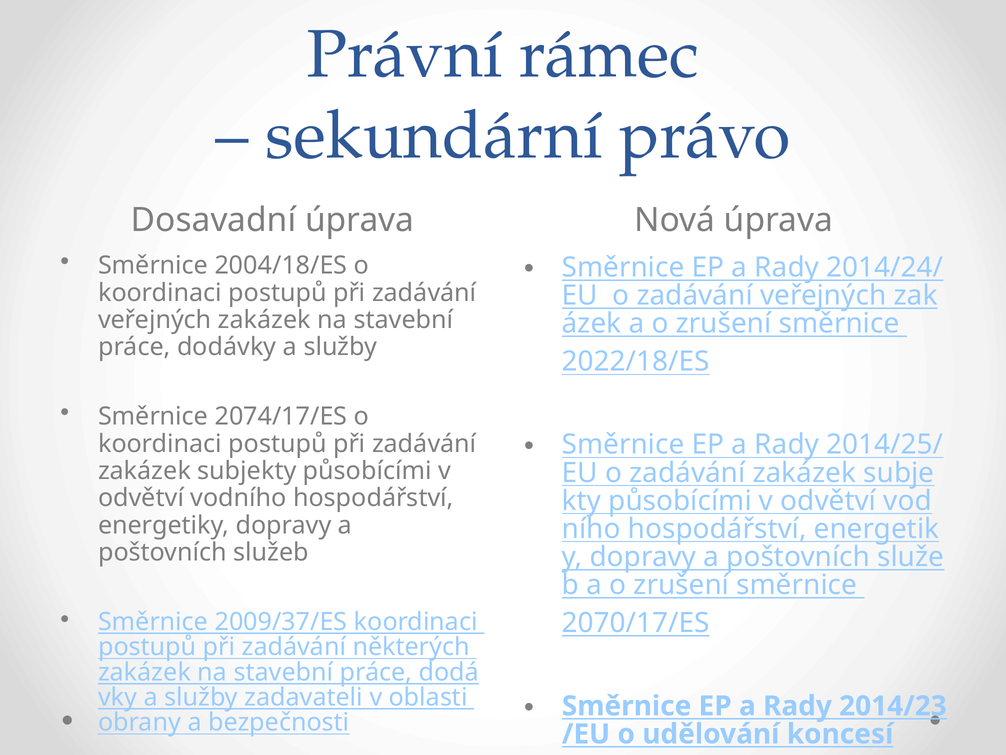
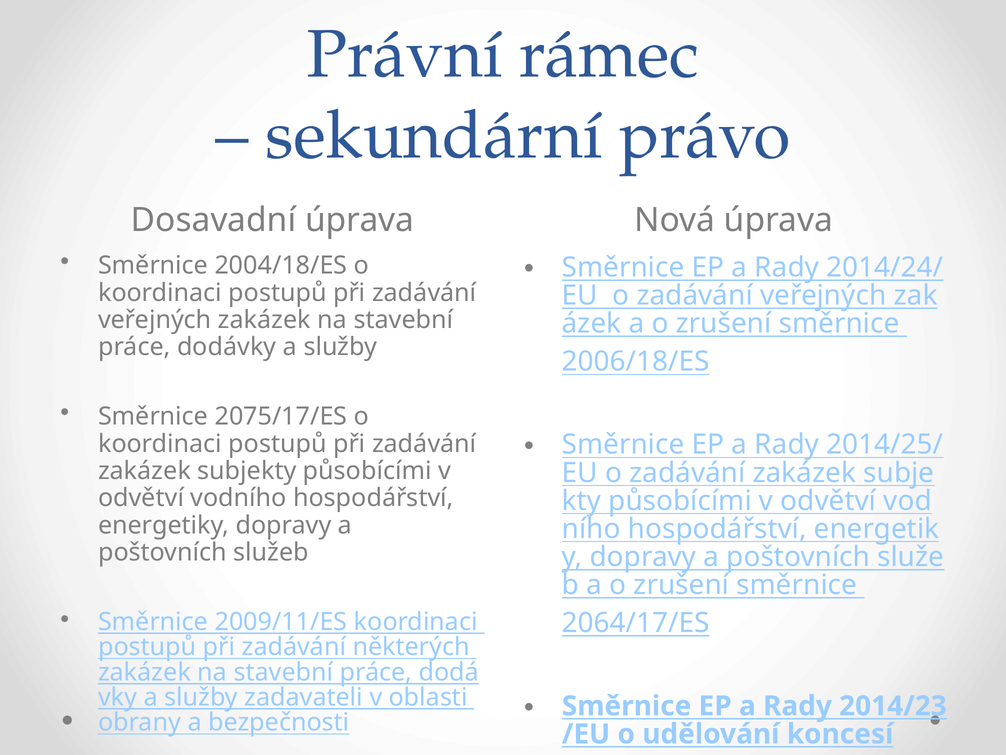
2022/18/ES: 2022/18/ES -> 2006/18/ES (636, 361)
2074/17/ES: 2074/17/ES -> 2075/17/ES (281, 416)
2009/37/ES: 2009/37/ES -> 2009/11/ES (281, 621)
2070/17/ES: 2070/17/ES -> 2064/17/ES (636, 623)
